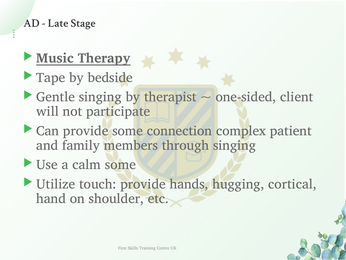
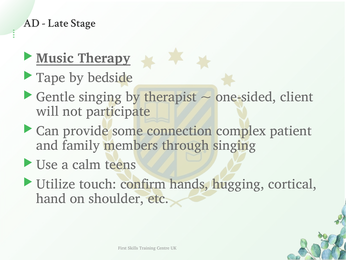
calm some: some -> teens (120, 164)
touch provide: provide -> confirm (143, 184)
